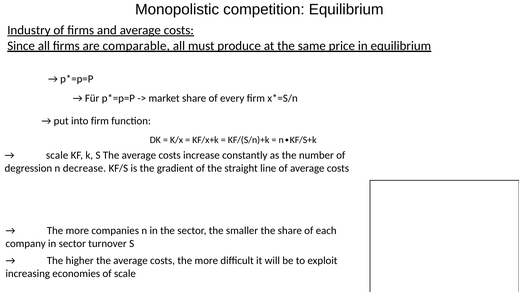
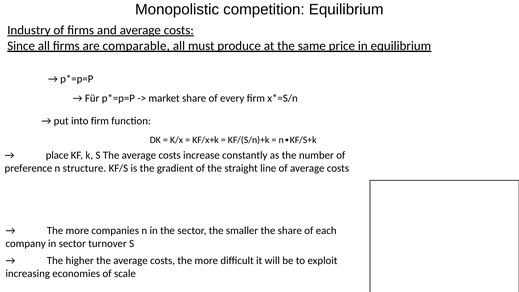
scale: scale -> place (57, 155)
degression: degression -> preference (28, 168)
decrease: decrease -> structure (84, 168)
